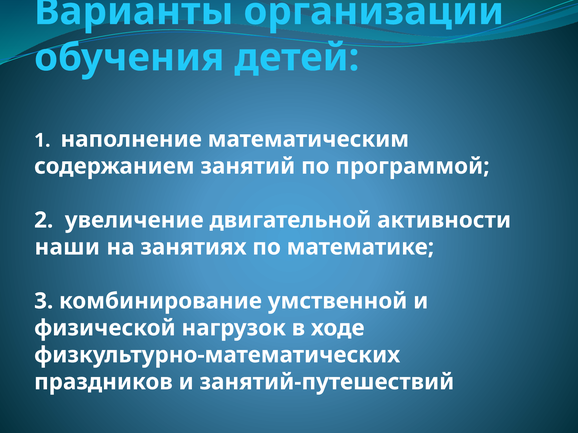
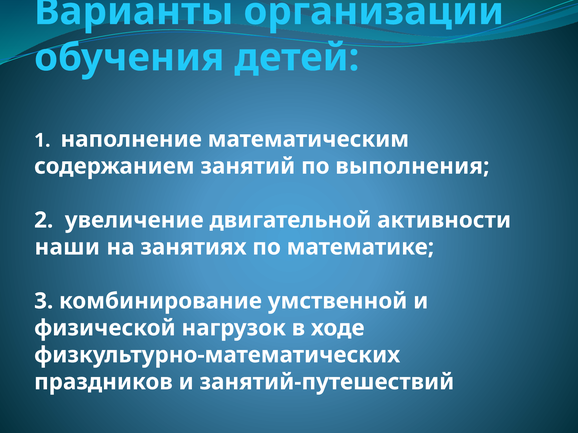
программой: программой -> выполнения (412, 166)
